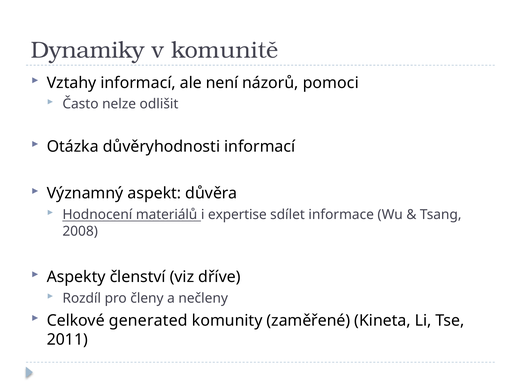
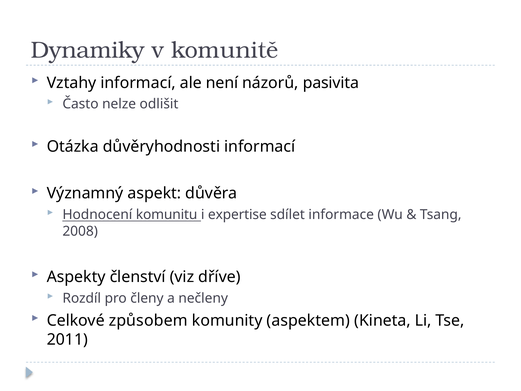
pomoci: pomoci -> pasivita (331, 83)
materiálů: materiálů -> komunitu (167, 214)
generated: generated -> způsobem (148, 320)
zaměřené: zaměřené -> aspektem (308, 320)
